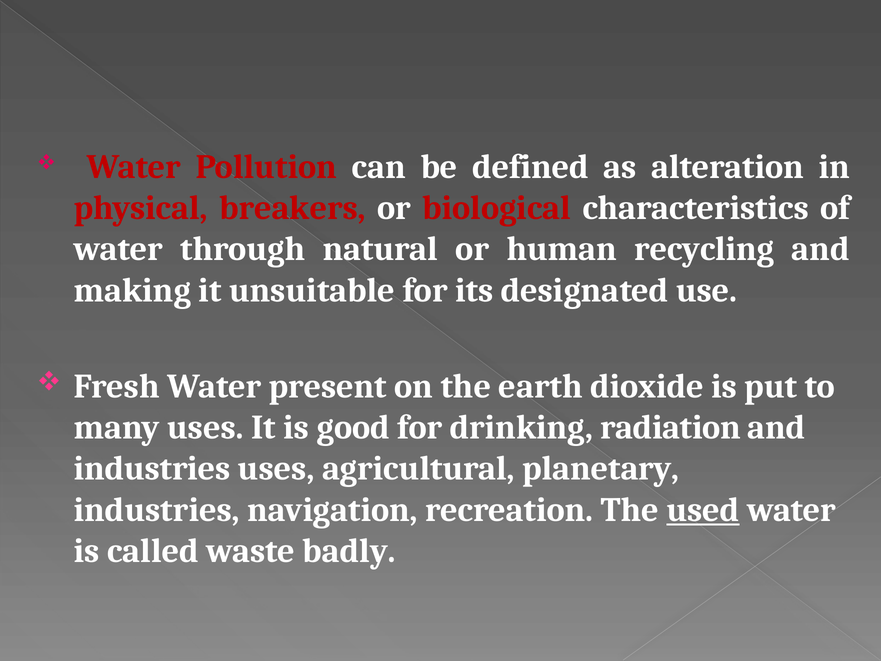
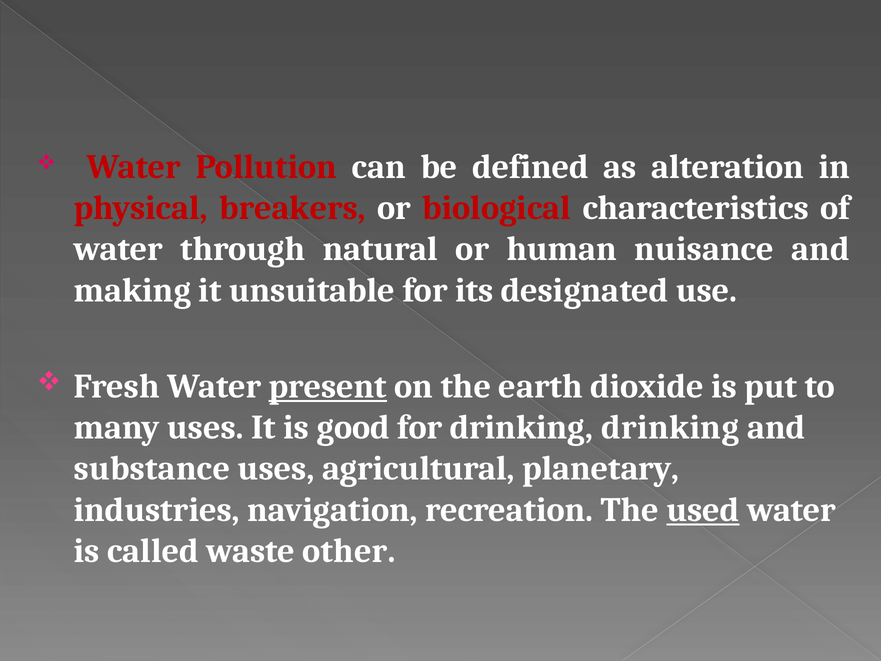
recycling: recycling -> nuisance (704, 249)
present underline: none -> present (328, 386)
drinking radiation: radiation -> drinking (670, 427)
industries: industries -> substance (152, 468)
badly: badly -> other (349, 551)
